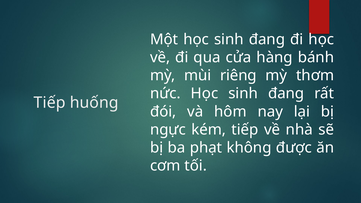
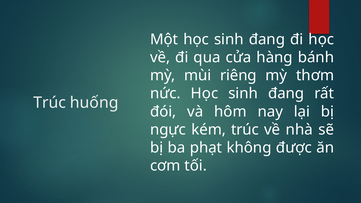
Tiếp: Tiếp -> Trúc (50, 103)
kém tiếp: tiếp -> trúc (245, 130)
